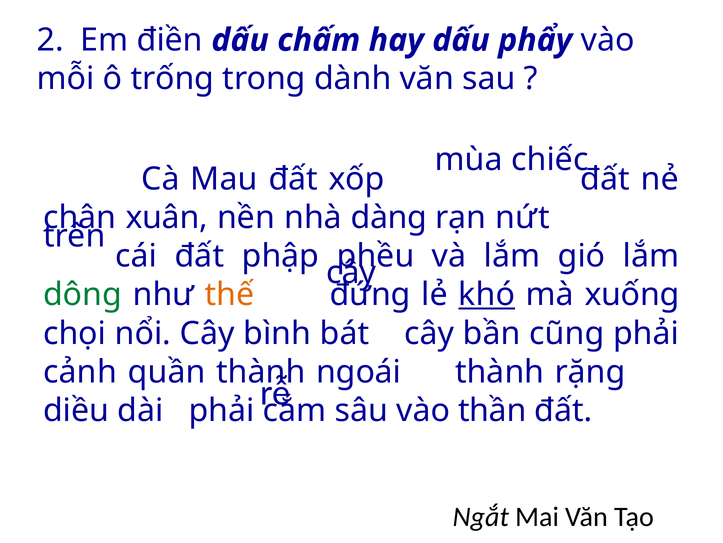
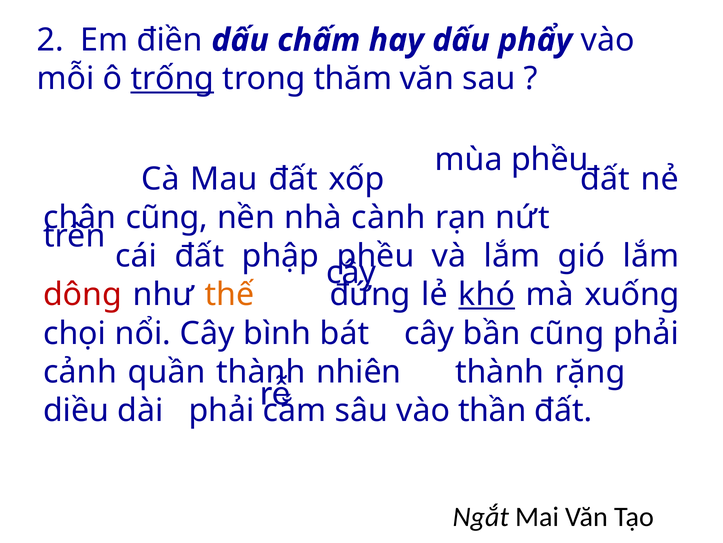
trống underline: none -> present (172, 79)
dành: dành -> thăm (353, 79)
mùa chiếc: chiếc -> phều (550, 160)
xuân: xuân -> cũng (167, 217)
dàng: dàng -> cành (388, 217)
dông colour: green -> red (82, 294)
ngoái: ngoái -> nhiên (359, 372)
